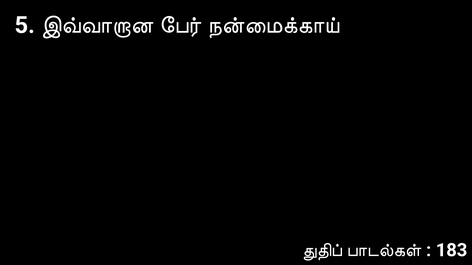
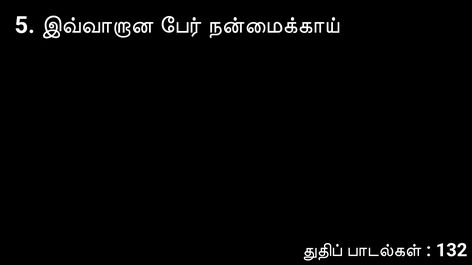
183: 183 -> 132 (452, 251)
